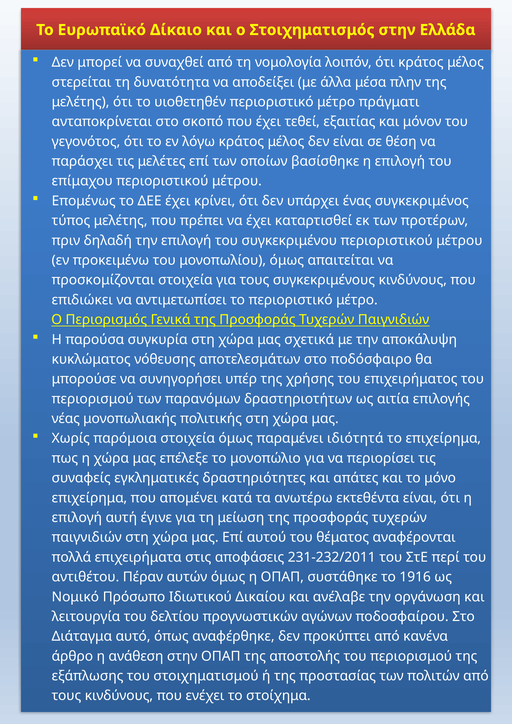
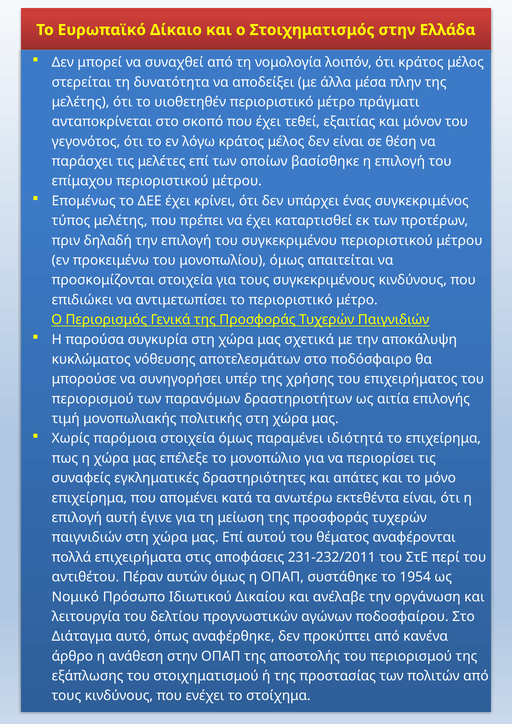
νέας: νέας -> τιμή (66, 419)
1916: 1916 -> 1954 (415, 577)
